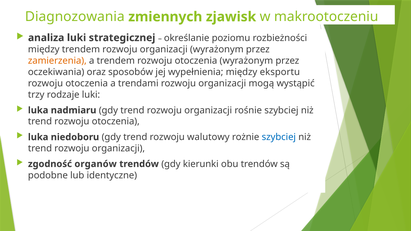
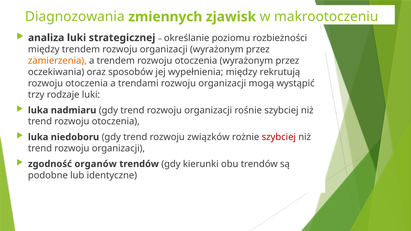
eksportu: eksportu -> rekrutują (280, 72)
walutowy: walutowy -> związków (208, 137)
szybciej colour: blue -> red (279, 137)
